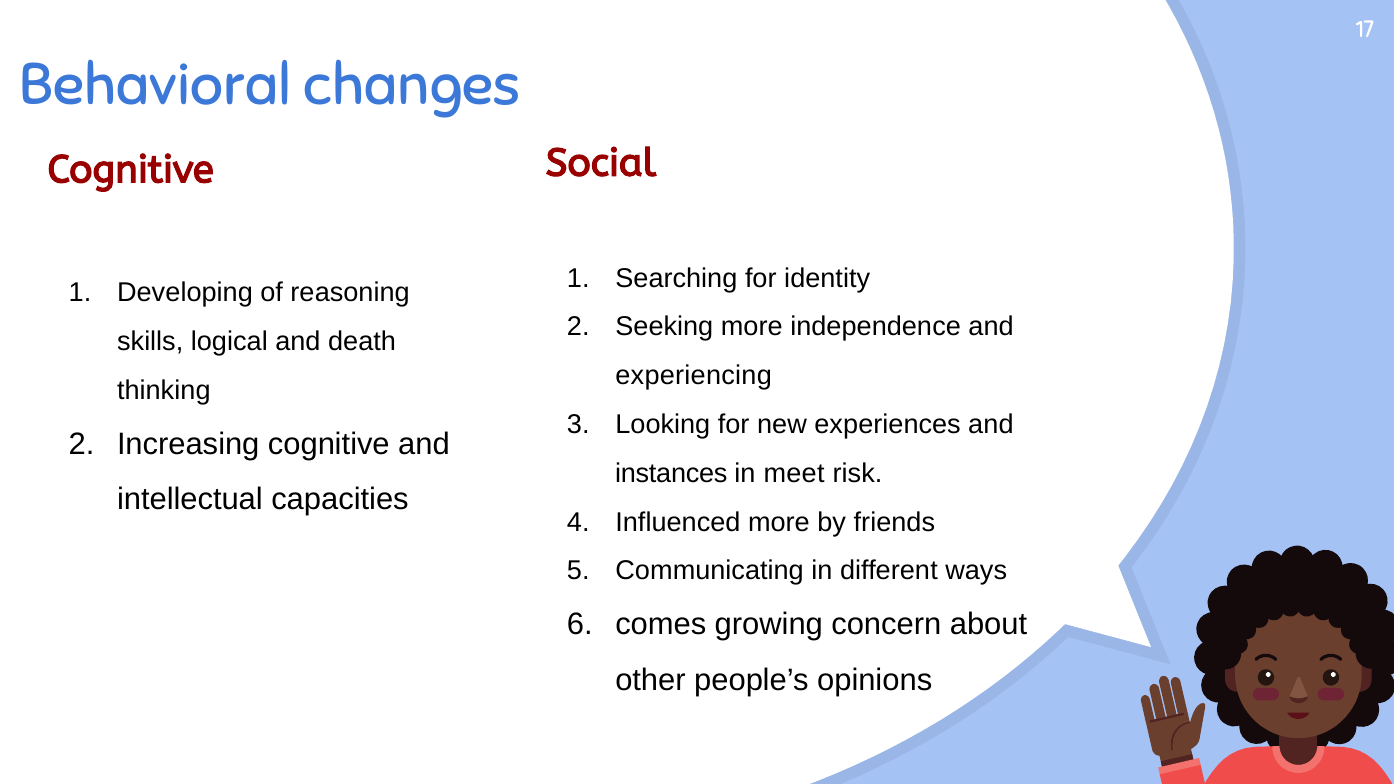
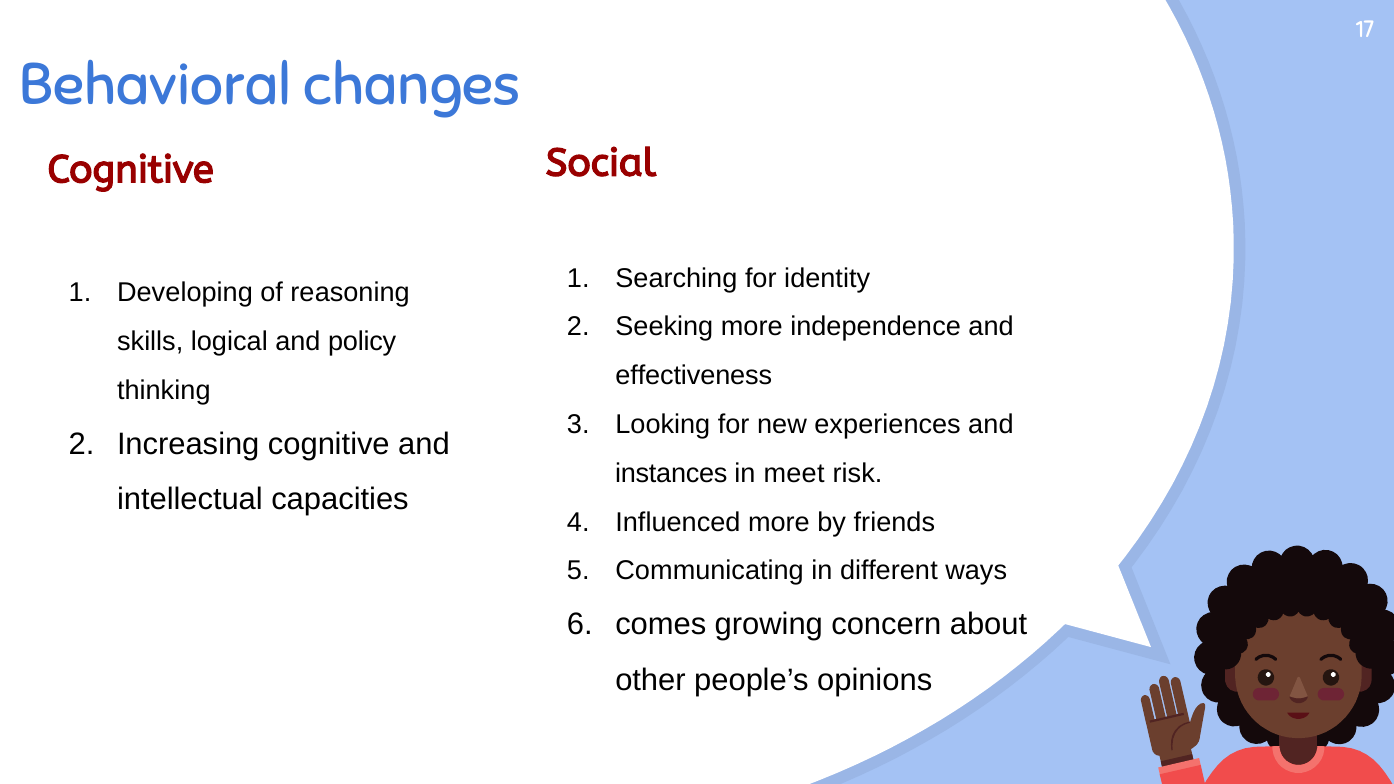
death: death -> policy (362, 341)
experiencing: experiencing -> effectiveness (694, 376)
